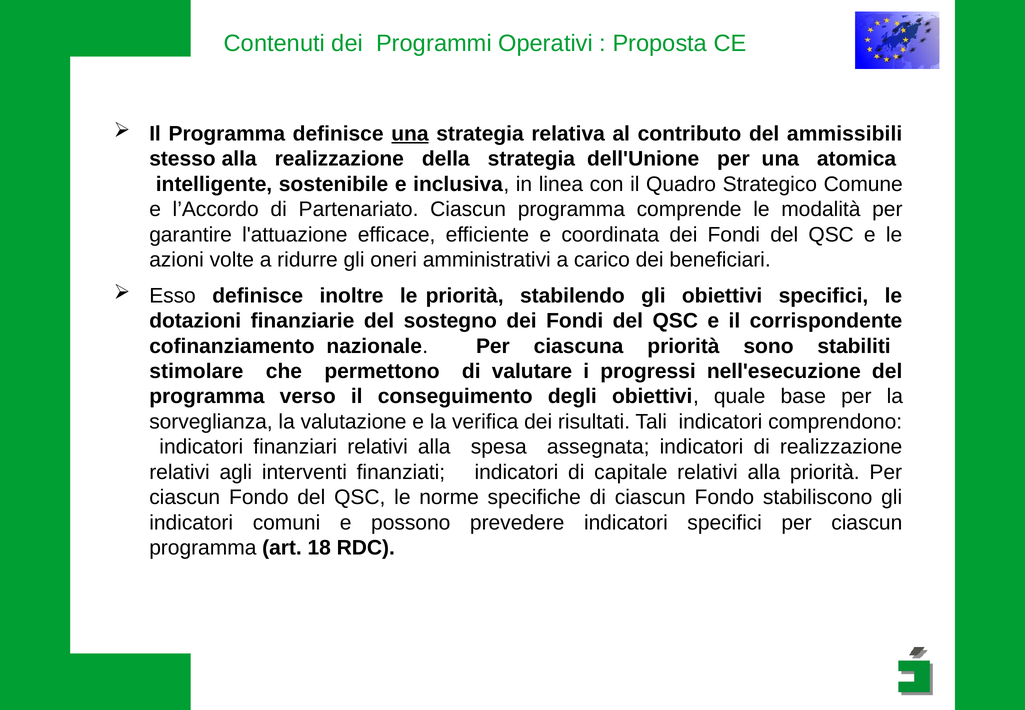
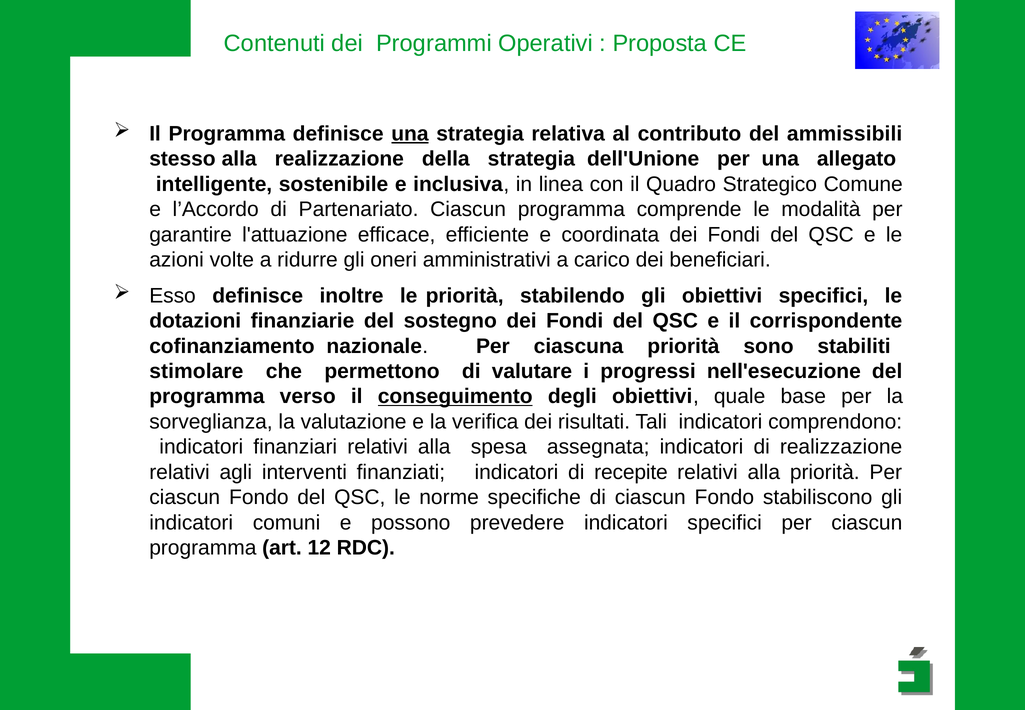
atomica: atomica -> allegato (857, 159)
conseguimento underline: none -> present (455, 396)
capitale: capitale -> recepite (631, 472)
18: 18 -> 12 (319, 548)
